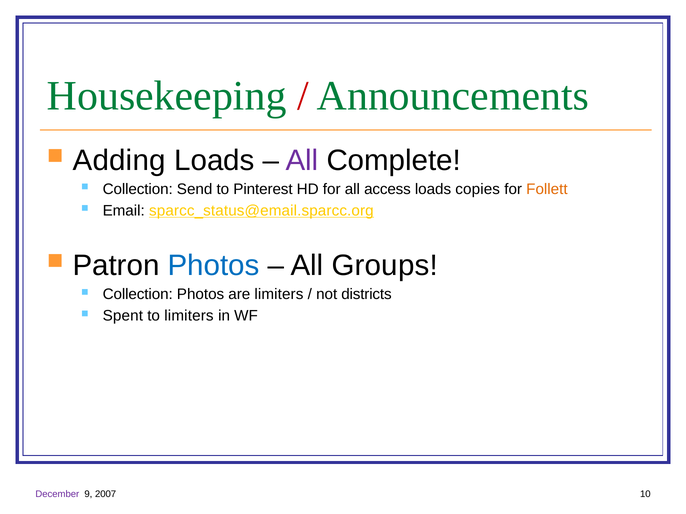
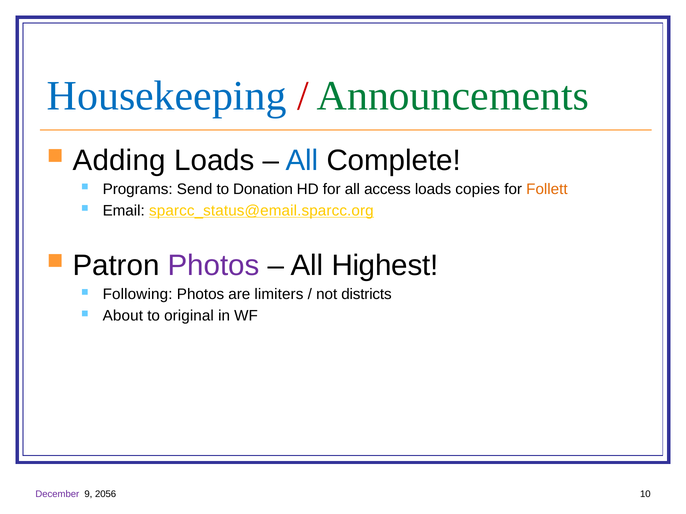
Housekeeping colour: green -> blue (167, 96)
All colour: purple -> blue (302, 160)
Collection: Collection -> Programs (138, 189)
Pinterest: Pinterest -> Donation (263, 189)
Photos colour: blue -> purple (214, 266)
Groups: Groups -> Highest (385, 266)
Collection: Collection -> Following (138, 295)
Spent: Spent -> About (123, 316)
to limiters: limiters -> original (189, 316)
2007: 2007 -> 2056 (106, 495)
